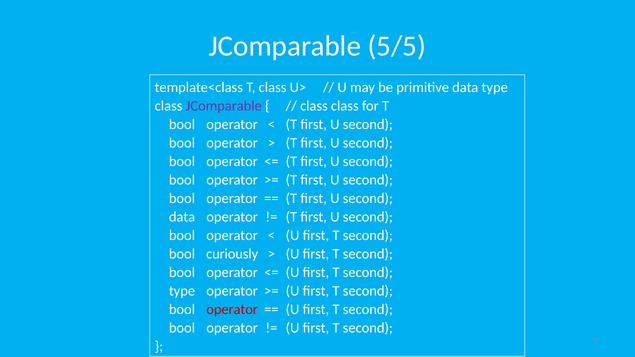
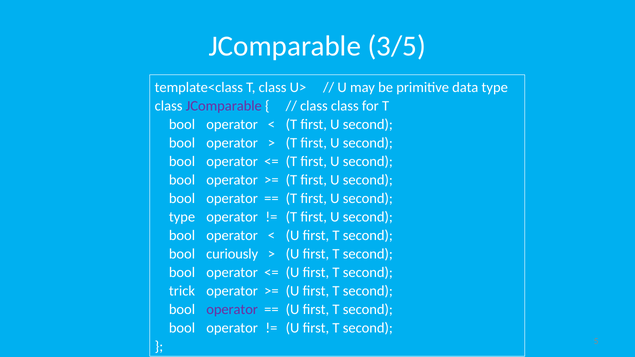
5/5: 5/5 -> 3/5 (397, 46)
data: data -> type (182, 217)
type: type -> trick (182, 291)
operator colour: red -> purple (232, 310)
